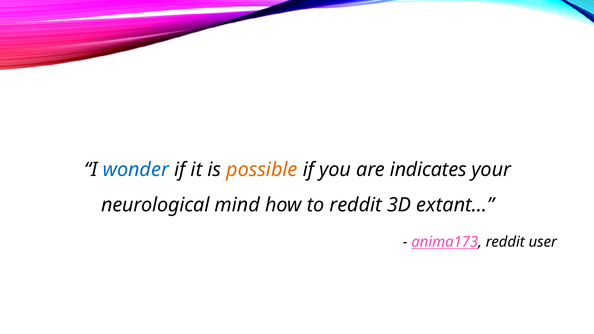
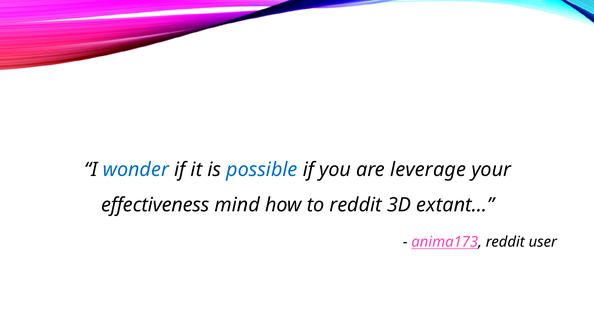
possible colour: orange -> blue (262, 170)
indicates: indicates -> leverage (428, 170)
neurological: neurological -> effectiveness (155, 205)
